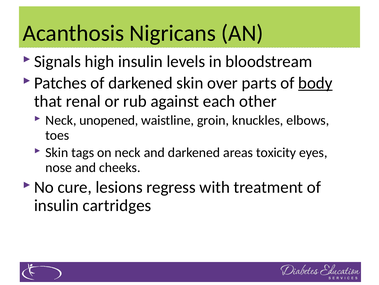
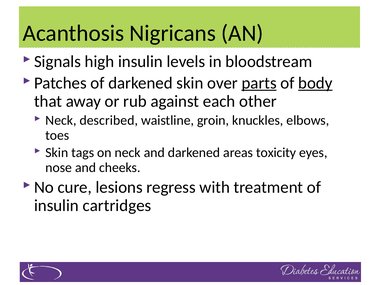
parts underline: none -> present (259, 83)
renal: renal -> away (83, 101)
unopened: unopened -> described (109, 120)
